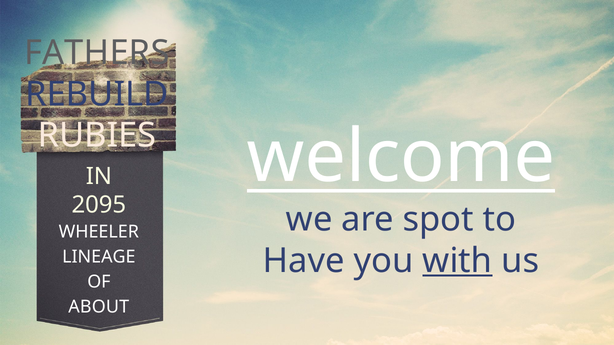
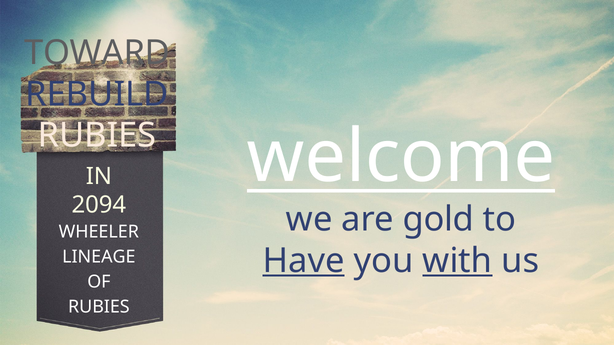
FATHERS: FATHERS -> TOWARD (97, 53)
2095: 2095 -> 2094 (99, 205)
spot: spot -> gold (438, 219)
Have underline: none -> present (304, 261)
ABOUT: ABOUT -> RUBIES (99, 307)
